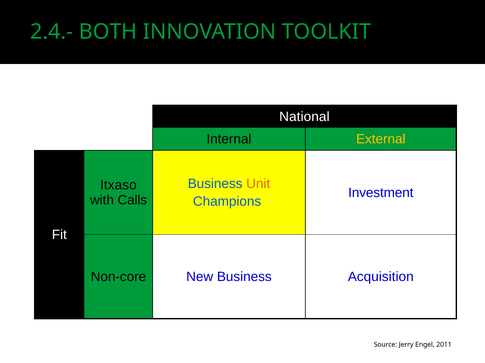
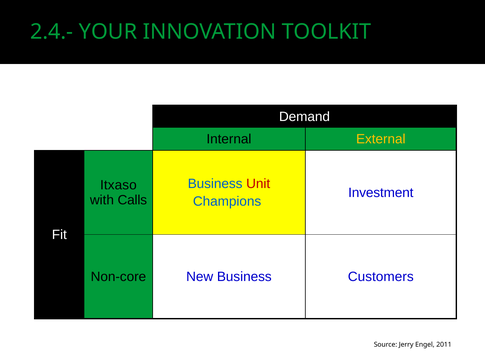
BOTH: BOTH -> YOUR (108, 32)
National: National -> Demand (304, 117)
Unit colour: orange -> red (258, 184)
Acquisition: Acquisition -> Customers (381, 277)
